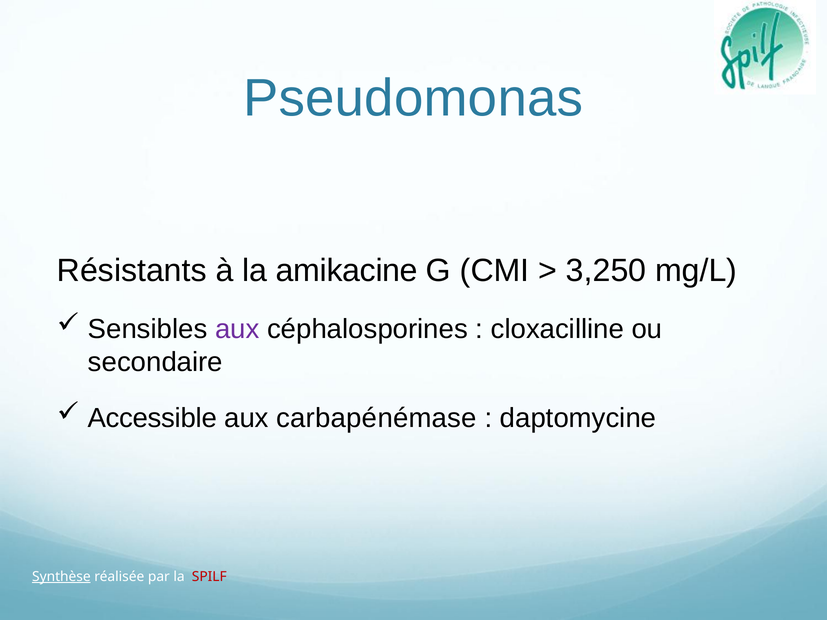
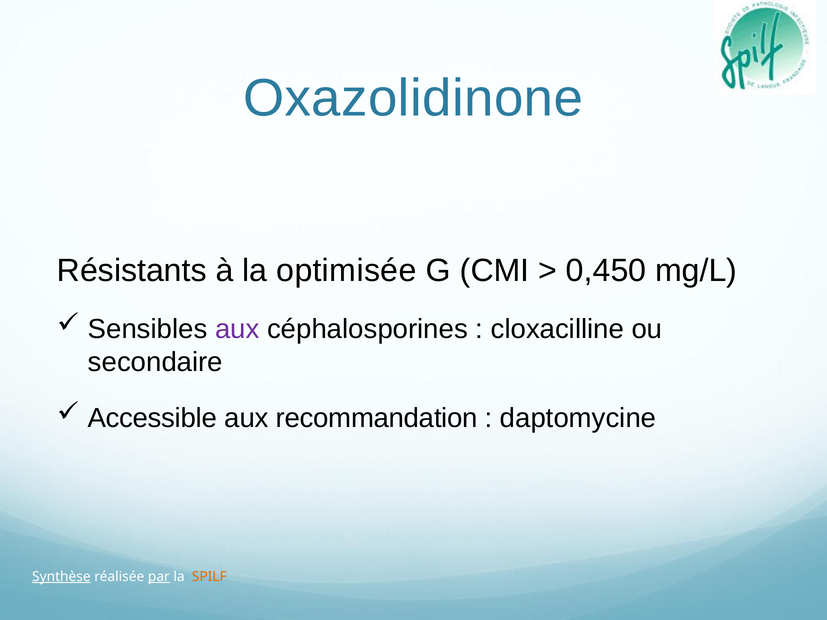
Pseudomonas: Pseudomonas -> Oxazolidinone (413, 98)
amikacine: amikacine -> optimisée (346, 271)
3,250: 3,250 -> 0,450 (606, 271)
carbapénémase: carbapénémase -> recommandation (377, 418)
par underline: none -> present (159, 577)
SPILF colour: red -> orange (209, 577)
